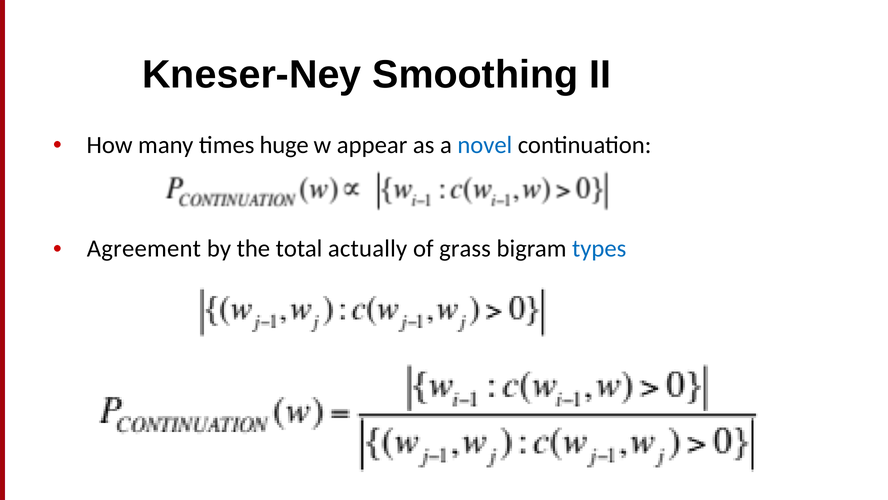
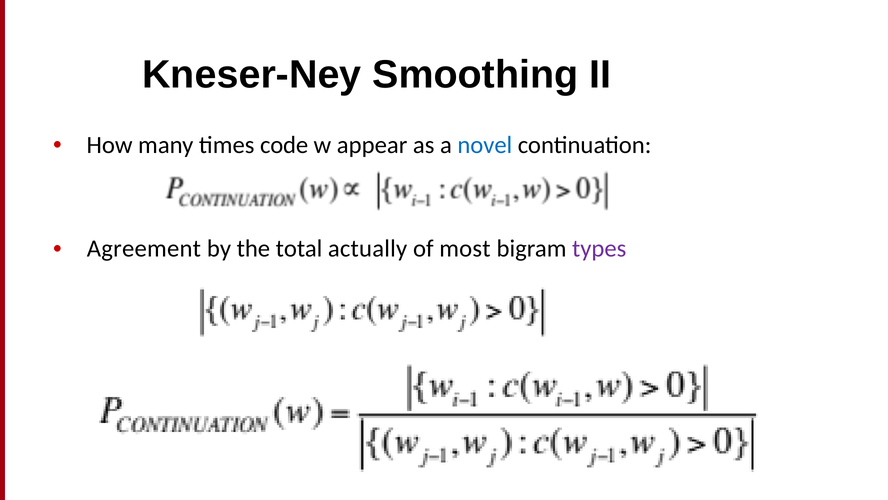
huge: huge -> code (284, 145)
grass: grass -> most (465, 249)
types colour: blue -> purple (599, 249)
